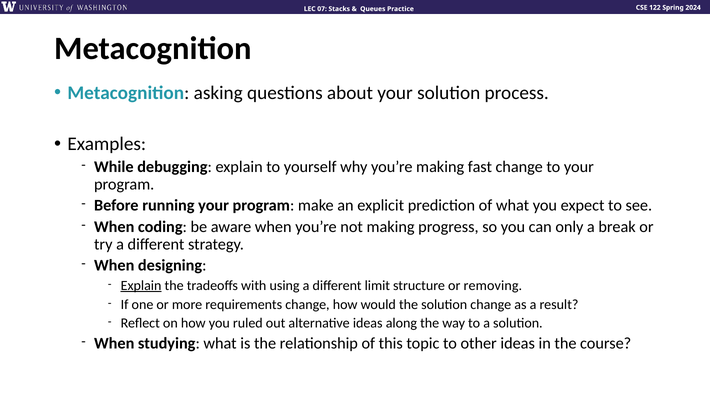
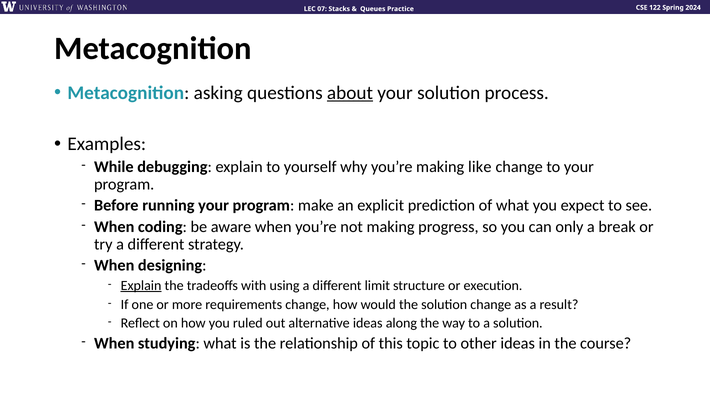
about underline: none -> present (350, 93)
fast: fast -> like (480, 167)
removing: removing -> execution (493, 286)
